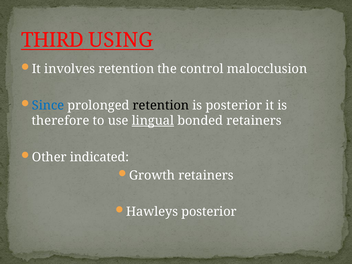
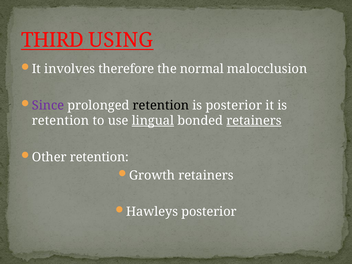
involves retention: retention -> therefore (126, 69)
control: control -> normal (202, 69)
Since colour: blue -> purple (48, 105)
therefore: therefore -> retention (60, 121)
retainers underline: none -> present (254, 121)
Other indicated: indicated -> retention (99, 157)
